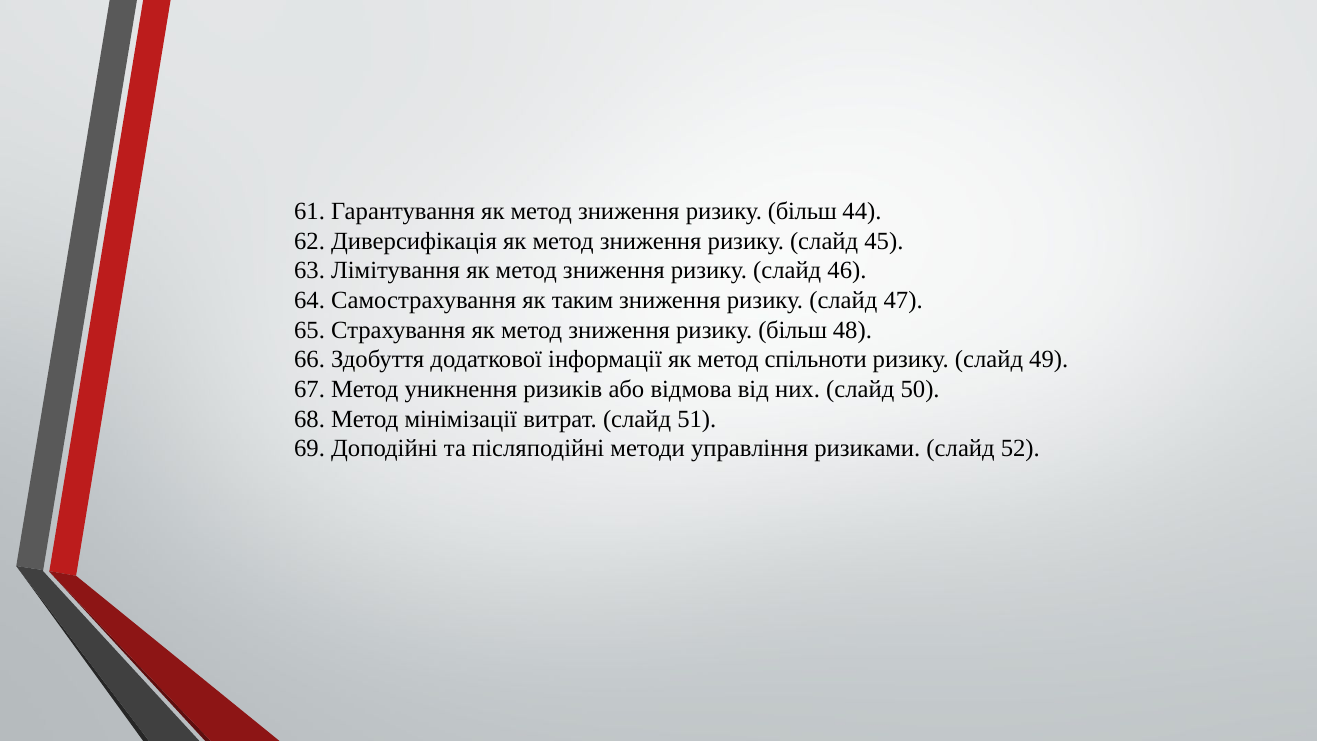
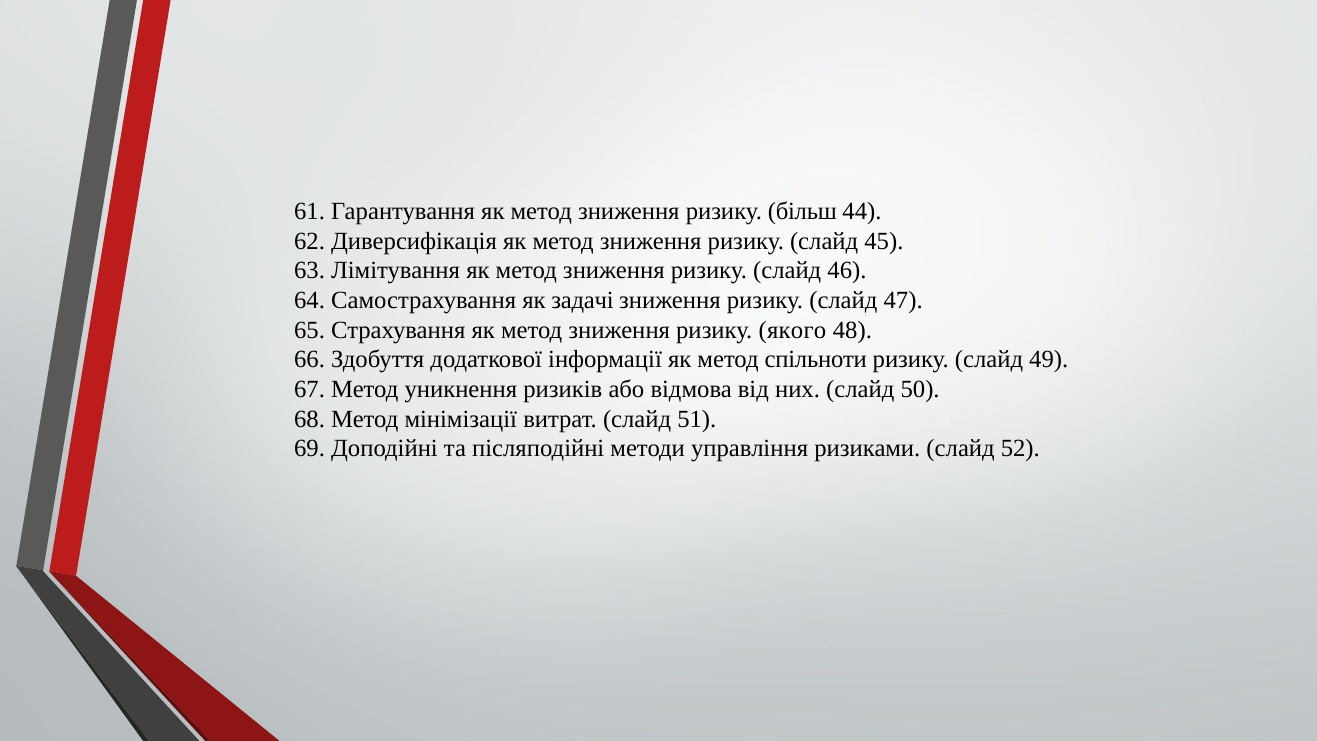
таким: таким -> задачі (583, 300)
більш: більш -> якого (792, 330)
